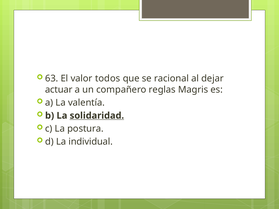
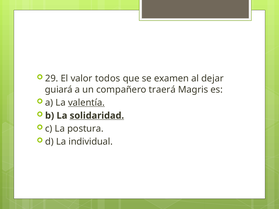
63: 63 -> 29 (52, 79)
racional: racional -> examen (171, 79)
actuar: actuar -> guiará (59, 90)
reglas: reglas -> traerá (162, 90)
valentía underline: none -> present (86, 103)
